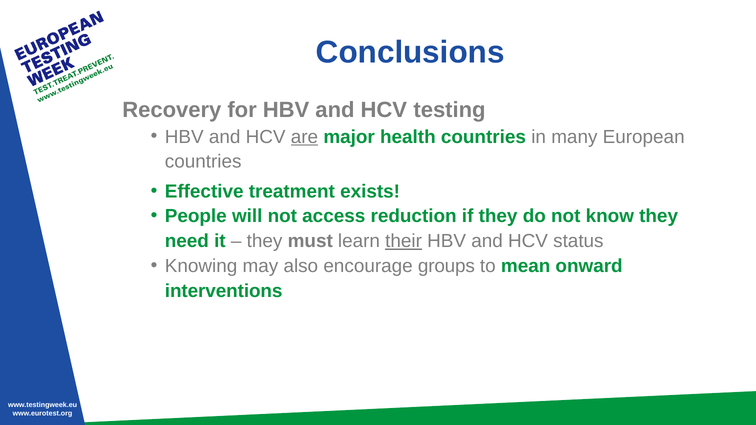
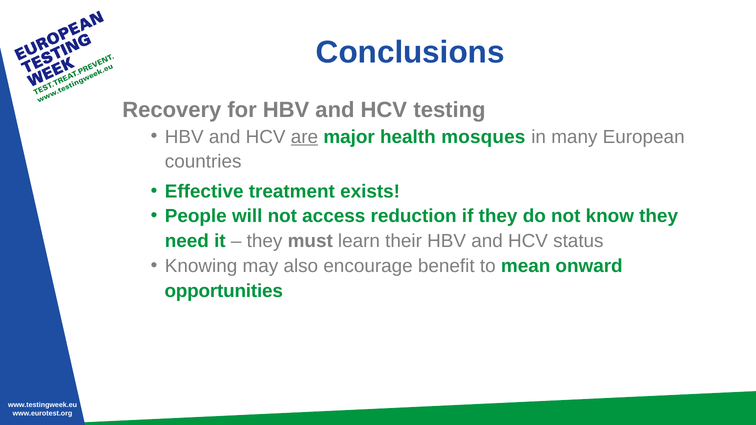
health countries: countries -> mosques (483, 137)
their underline: present -> none (404, 241)
groups: groups -> benefit (446, 266)
interventions: interventions -> opportunities (224, 291)
